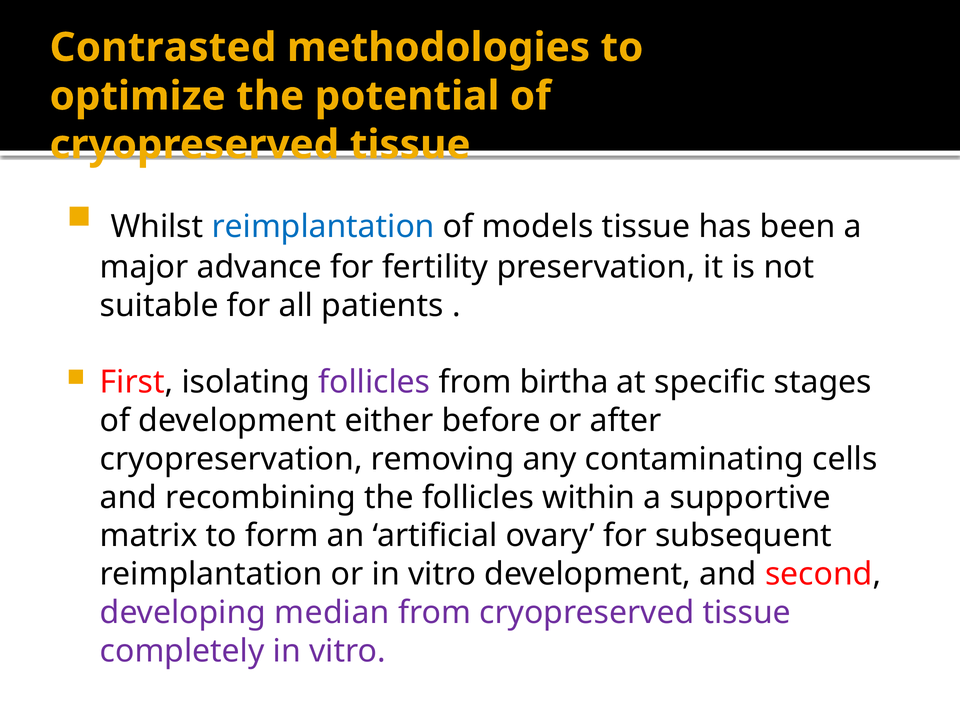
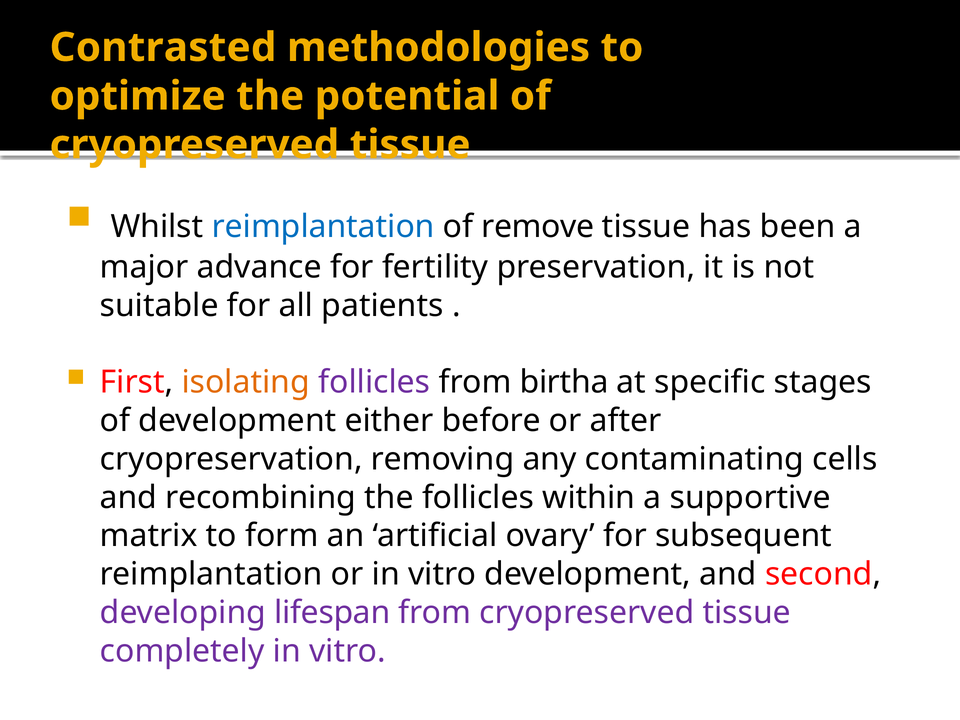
models: models -> remove (538, 227)
isolating colour: black -> orange (246, 382)
median: median -> lifespan (332, 613)
